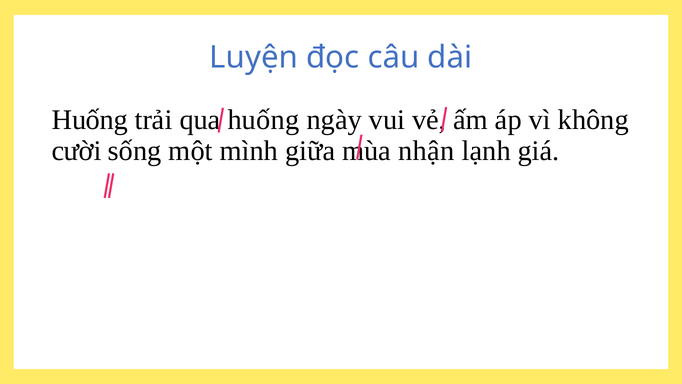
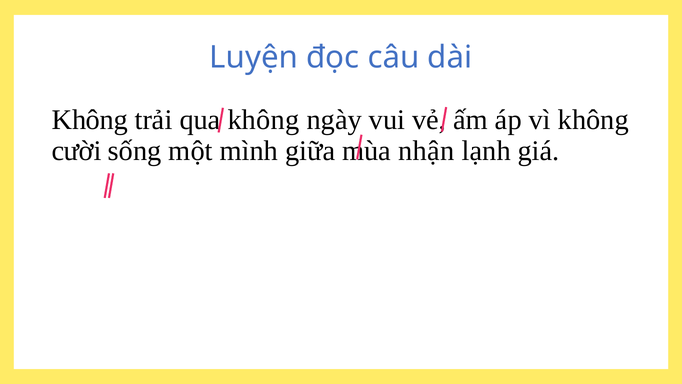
Huống: Huống -> Không (90, 120)
huống: huống -> không (263, 120)
